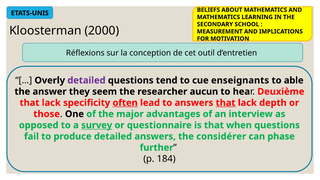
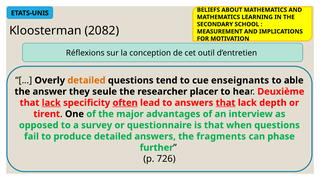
2000: 2000 -> 2082 (102, 31)
detailed colour: purple -> orange (86, 80)
seem: seem -> seule (105, 92)
aucun: aucun -> placer (204, 92)
lack underline: none -> present (51, 103)
those: those -> tirent (47, 114)
survey underline: present -> none (97, 125)
considérer: considérer -> fragments (221, 136)
184: 184 -> 726 (166, 159)
